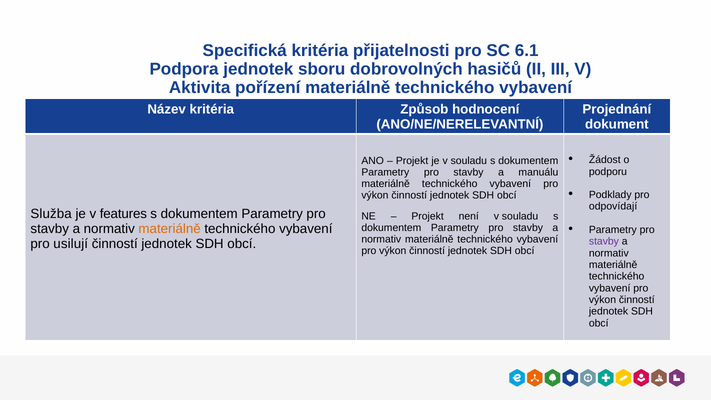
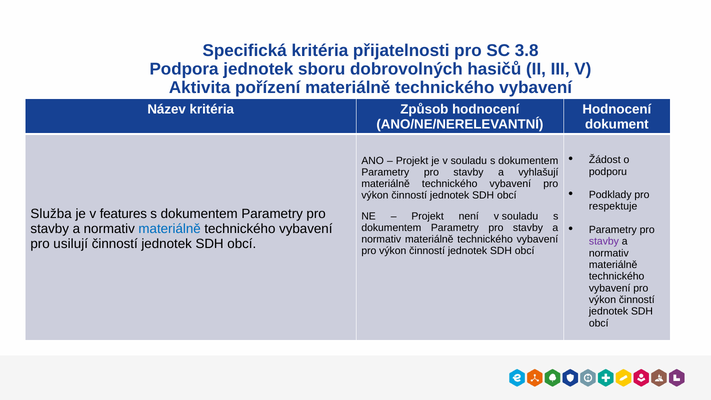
6.1: 6.1 -> 3.8 (527, 51)
Projednání: Projednání -> Hodnocení (617, 109)
manuálu: manuálu -> vyhlašují (538, 172)
odpovídají: odpovídají -> respektuje (613, 207)
materiálně colour: orange -> blue (170, 229)
